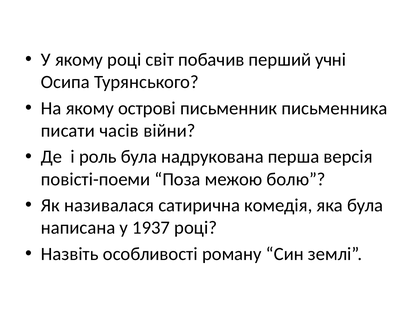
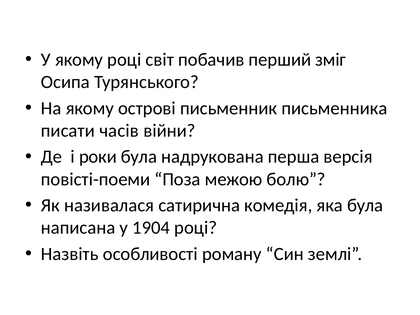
учні: учні -> зміг (331, 60)
роль: роль -> роки (98, 157)
1937: 1937 -> 1904 (151, 228)
